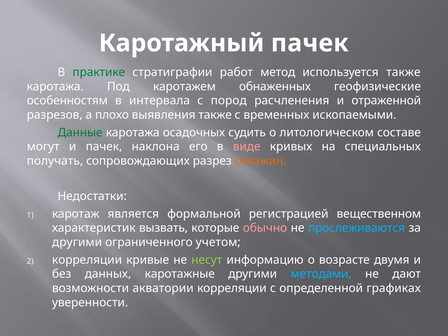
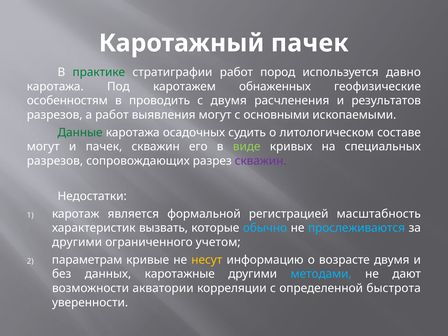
метод: метод -> пород (278, 72)
используется также: также -> давно (403, 72)
интервала: интервала -> проводить (160, 101)
с пород: пород -> двумя (229, 101)
отраженной: отраженной -> результатов (386, 101)
а плохо: плохо -> работ (112, 115)
выявления также: также -> могут (215, 115)
временных: временных -> основными (276, 115)
пачек наклона: наклона -> скважин (156, 147)
виде colour: pink -> light green (247, 147)
получать: получать -> разрезов (55, 161)
скважин colour: orange -> purple (261, 161)
вещественном: вещественном -> масштабность (379, 214)
обычно colour: pink -> light blue (265, 228)
корреляции: корреляции -> параметрам (87, 260)
несут colour: light green -> yellow (207, 260)
графиках: графиках -> быстрота (394, 288)
